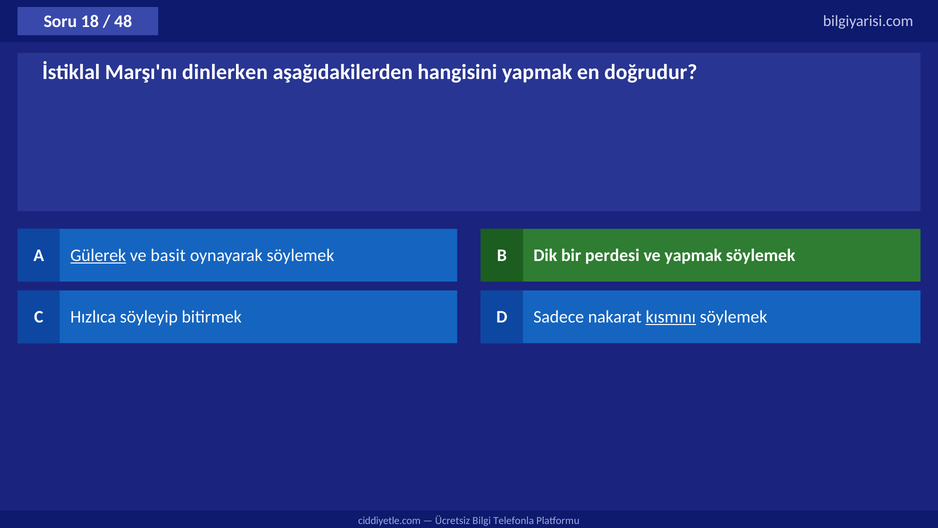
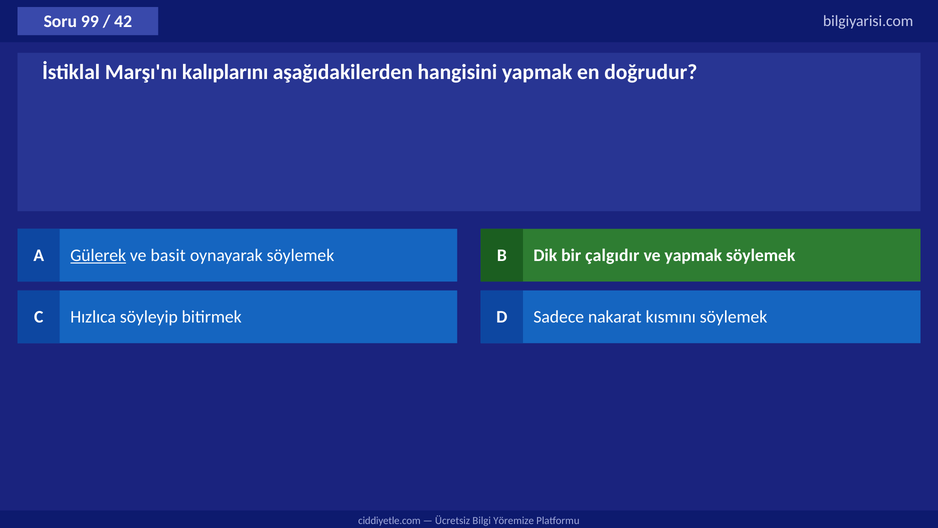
18: 18 -> 99 (90, 21)
48: 48 -> 42 (123, 21)
dinlerken: dinlerken -> kalıplarını (225, 72)
perdesi: perdesi -> çalgıdır (612, 255)
kısmını underline: present -> none (671, 317)
Telefonla: Telefonla -> Yöremize (514, 520)
